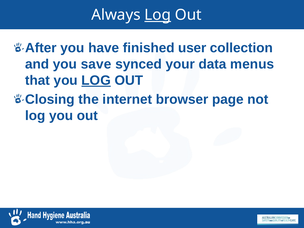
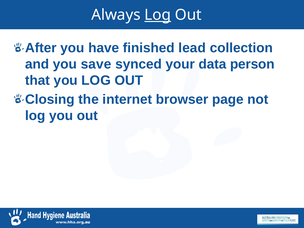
user: user -> lead (192, 48)
menus: menus -> person (252, 64)
LOG underline: present -> none (96, 80)
